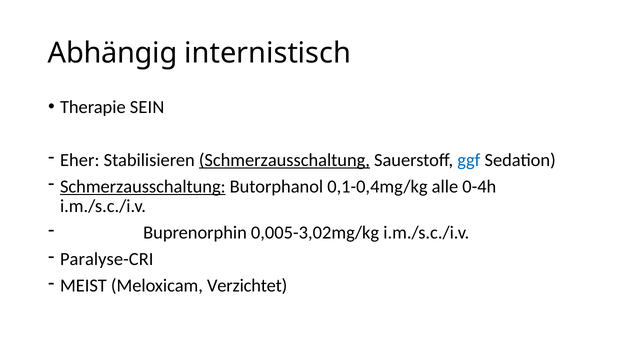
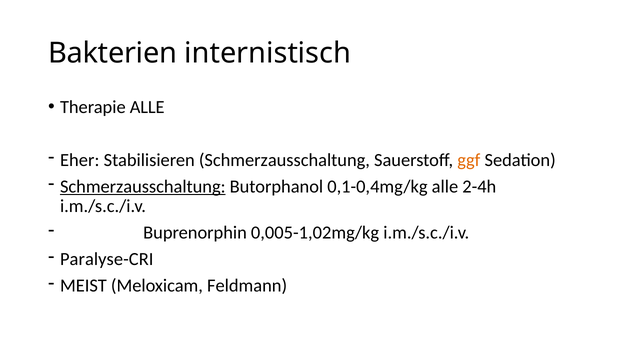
Abhängig: Abhängig -> Bakterien (113, 53)
Therapie SEIN: SEIN -> ALLE (147, 107)
Schmerzausschaltung underline: present -> none (284, 160)
ggf colour: blue -> orange (469, 160)
0-4h: 0-4h -> 2-4h (479, 186)
0,005-3,02mg/kg: 0,005-3,02mg/kg -> 0,005-1,02mg/kg (315, 233)
Verzichtet: Verzichtet -> Feldmann (247, 285)
